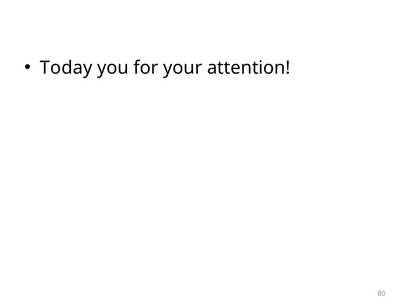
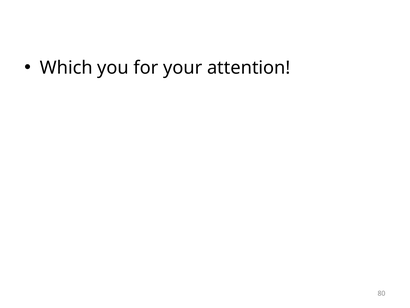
Today: Today -> Which (66, 68)
